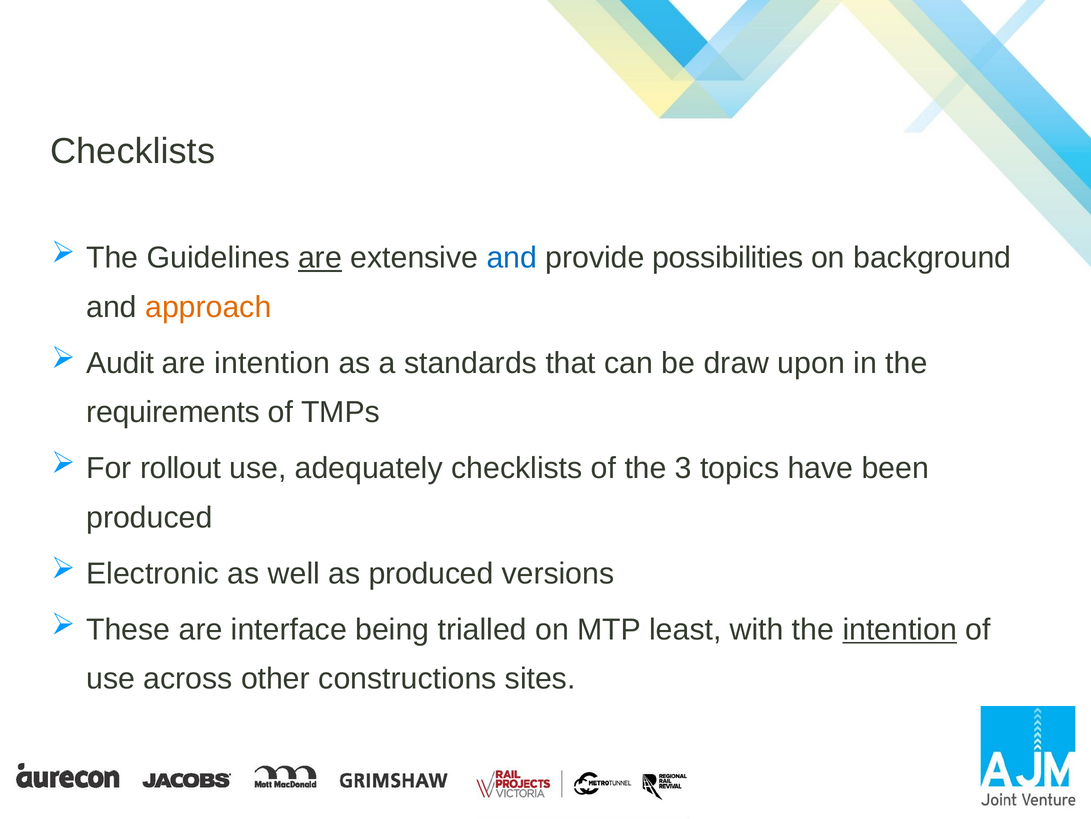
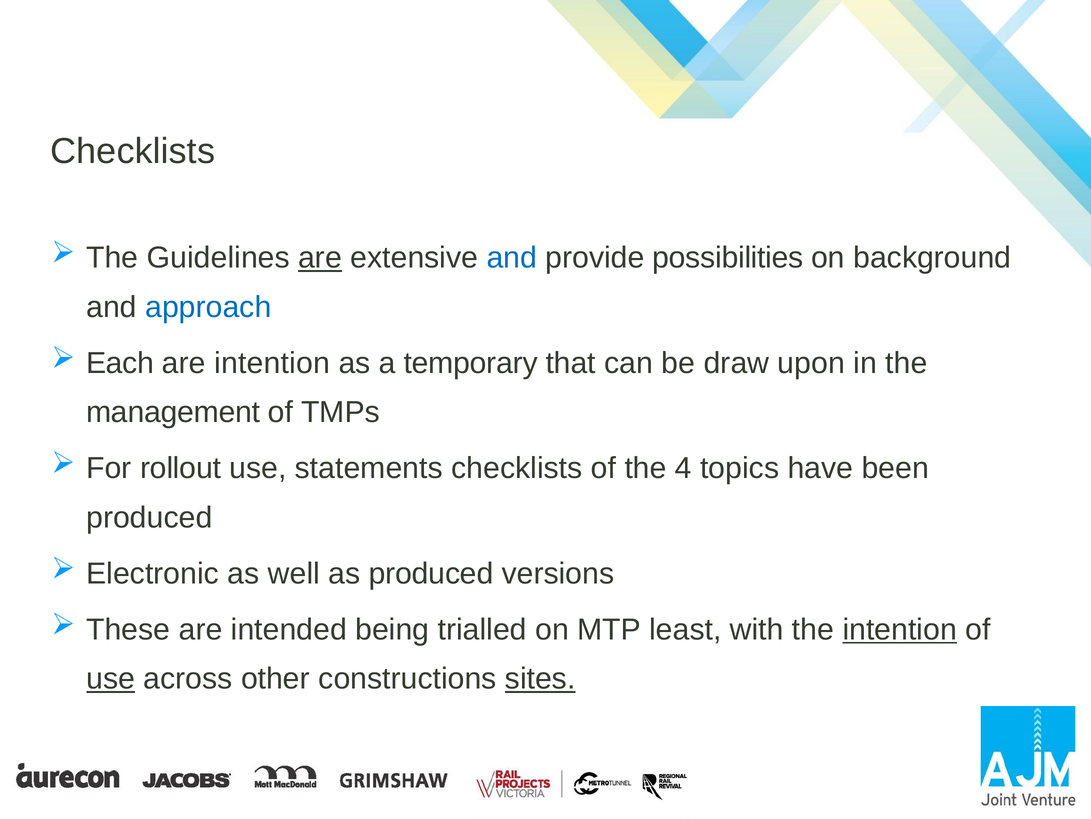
approach colour: orange -> blue (208, 307)
Audit: Audit -> Each (120, 363)
standards: standards -> temporary (471, 363)
requirements: requirements -> management (173, 412)
adequately: adequately -> statements (369, 468)
3: 3 -> 4 (683, 468)
interface: interface -> intended (289, 629)
use underline: none -> present (111, 678)
sites underline: none -> present (540, 678)
